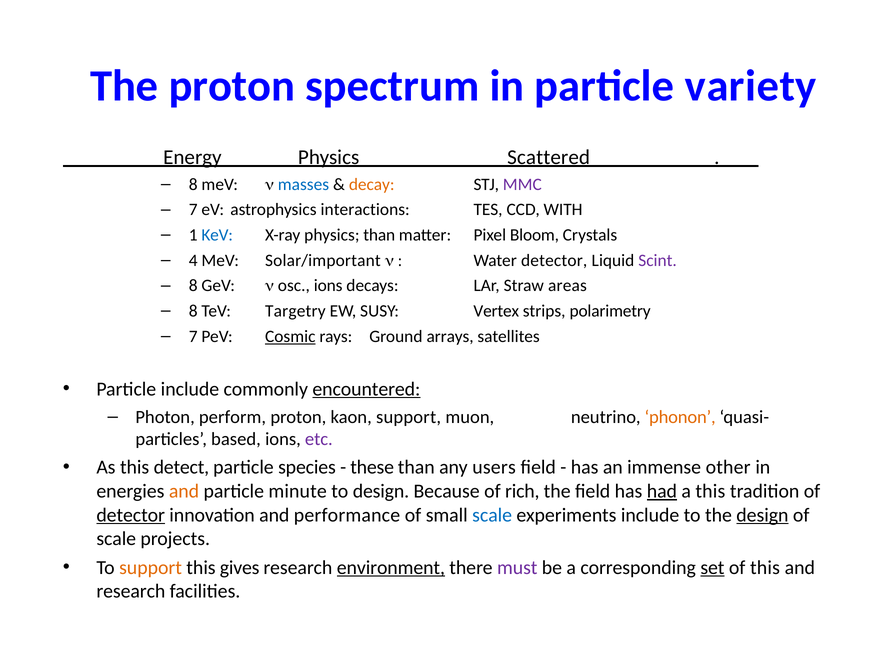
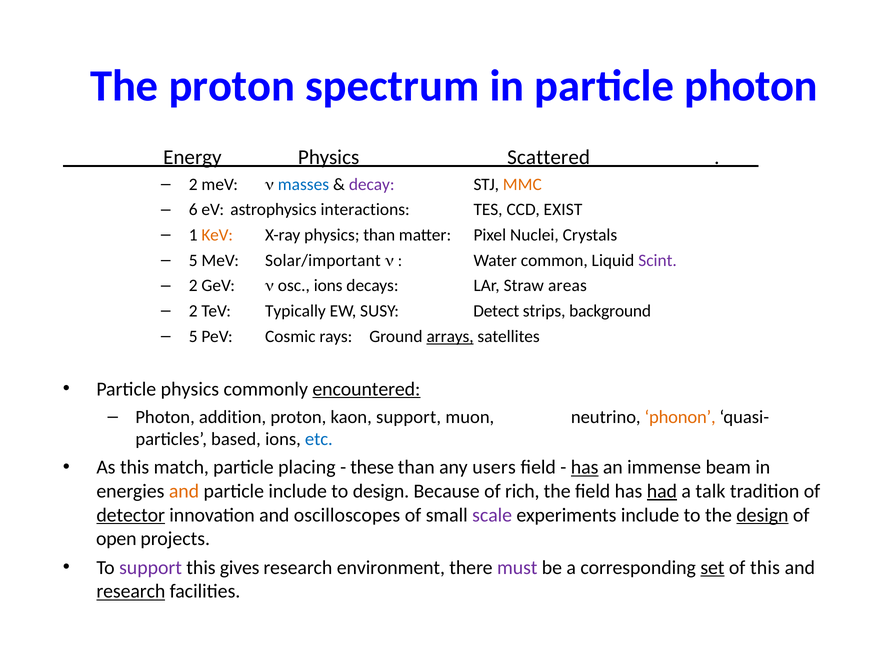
particle variety: variety -> photon (751, 86)
8: 8 -> 2 (193, 184)
decay colour: orange -> purple (372, 184)
MMC colour: purple -> orange (522, 184)
7: 7 -> 6 (193, 210)
WITH: WITH -> EXIST (563, 210)
KeV colour: blue -> orange (217, 235)
Bloom: Bloom -> Nuclei (534, 235)
4: 4 -> 5 (193, 260)
Water detector: detector -> common (554, 260)
8: 8 -> 2 (193, 286)
8: 8 -> 2 (193, 311)
Targetry: Targetry -> Typically (295, 311)
Vertex: Vertex -> Detect (496, 311)
polarimetry: polarimetry -> background (610, 311)
7: 7 -> 5 (193, 336)
Cosmic underline: present -> none (290, 336)
arrays underline: none -> present (450, 336)
Particle include: include -> physics (190, 389)
perform: perform -> addition (233, 417)
etc colour: purple -> blue (319, 439)
detect: detect -> match (181, 467)
species: species -> placing (307, 467)
has underline: none -> present (585, 467)
other: other -> beam (728, 467)
particle minute: minute -> include (298, 491)
a this: this -> talk (710, 491)
performance: performance -> oscilloscopes (347, 515)
scale colour: blue -> purple (492, 515)
scale: scale -> open (116, 539)
support colour: orange -> purple (151, 567)
environment underline: present -> none (391, 567)
research underline: none -> present (131, 591)
